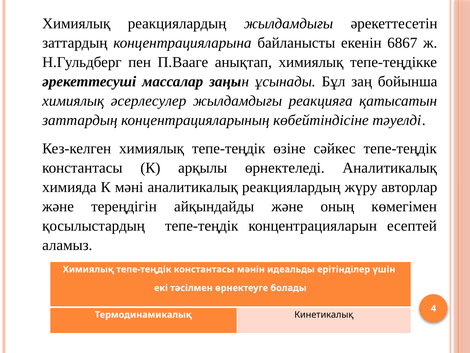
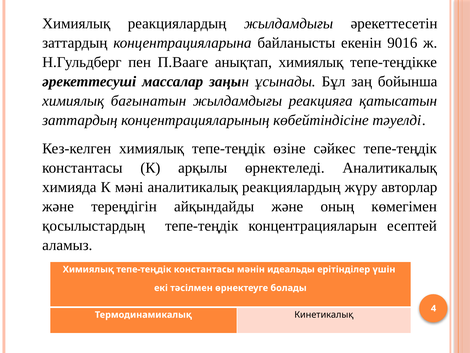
6867: 6867 -> 9016 (402, 43)
әсерлесулер: әсерлесулер -> бағынатын (149, 101)
